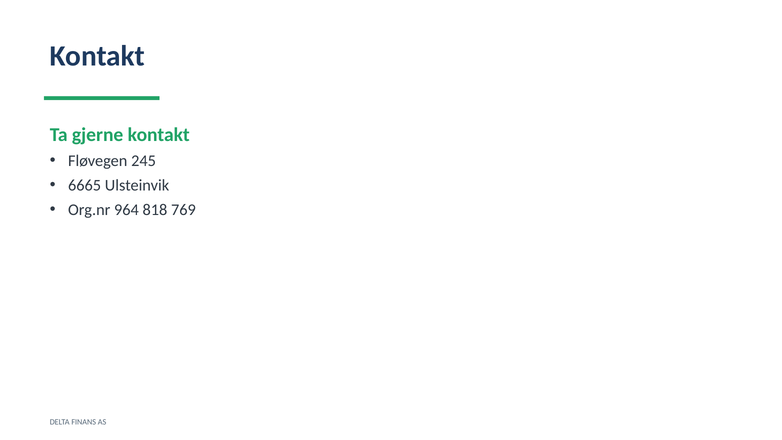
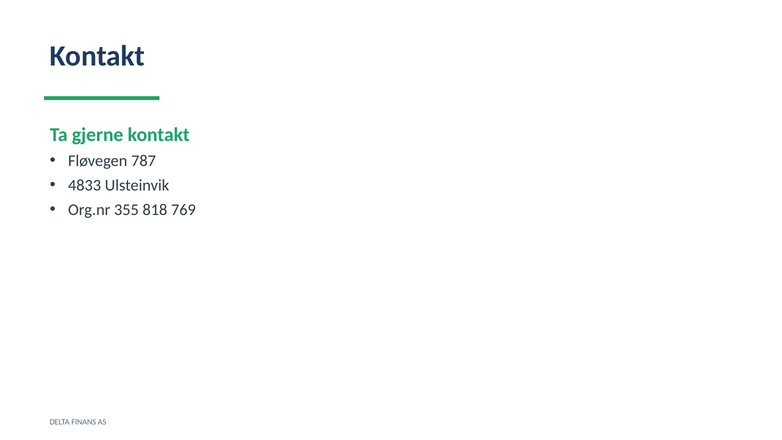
245: 245 -> 787 (144, 161)
6665: 6665 -> 4833 (85, 185)
964: 964 -> 355 (126, 210)
